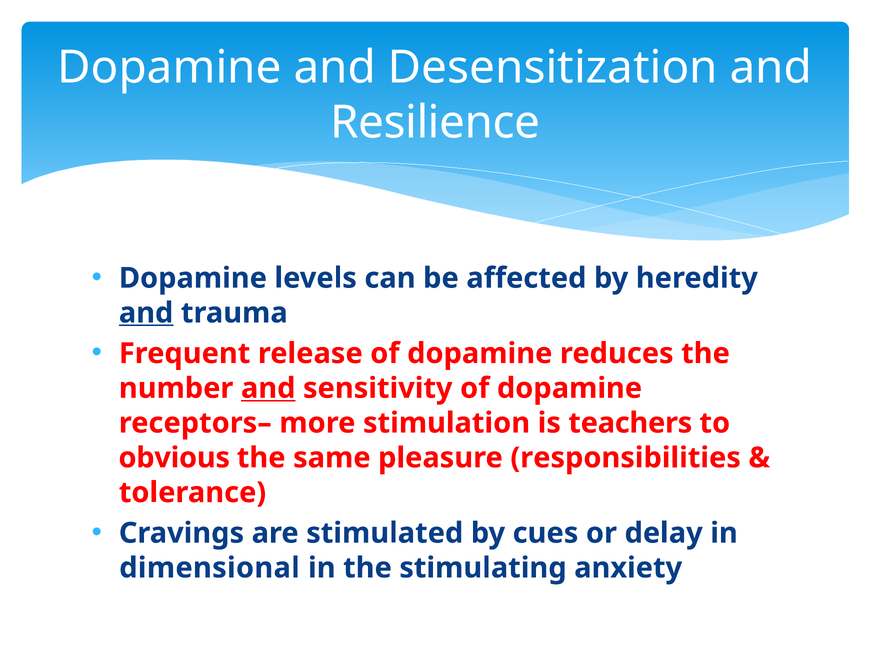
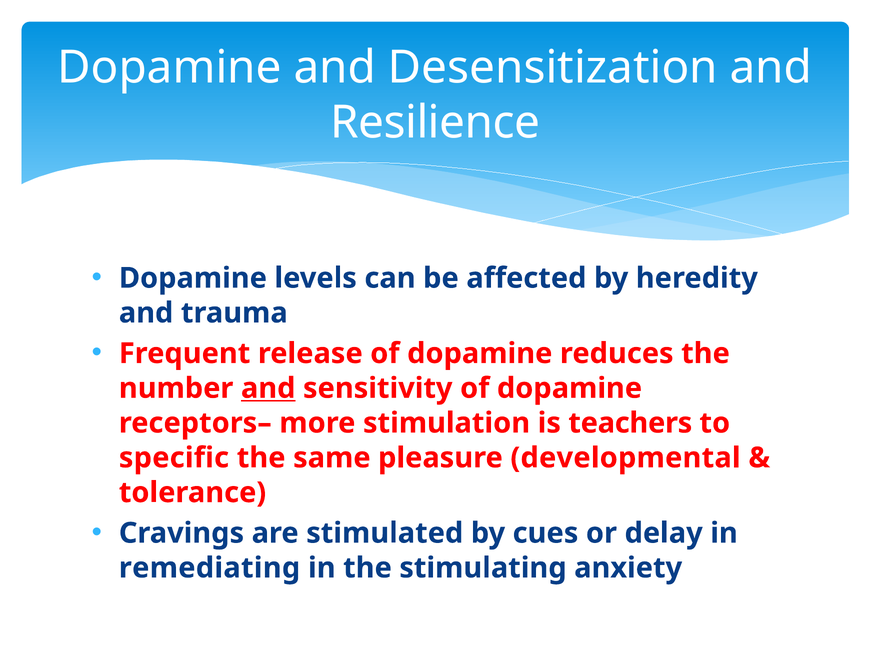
and underline: present -> none (146, 313)
obvious: obvious -> specific (174, 458)
responsibilities: responsibilities -> developmental (626, 458)
dimensional: dimensional -> remediating (210, 568)
